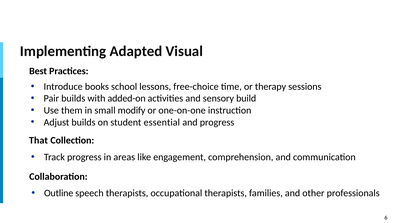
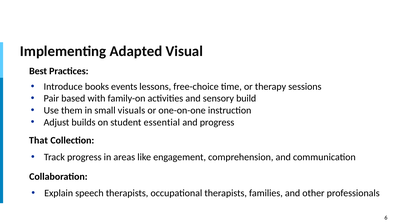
school: school -> events (124, 87)
Pair builds: builds -> based (73, 99)
added-on: added-on -> family-on (127, 99)
modify: modify -> visuals (131, 111)
Outline: Outline -> Explain (59, 193)
